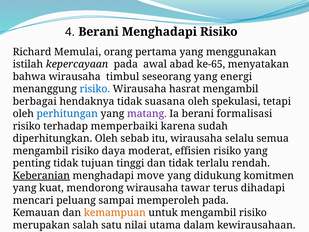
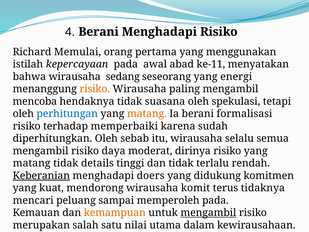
ke-65: ke-65 -> ke-11 (211, 64)
timbul: timbul -> sedang (123, 77)
risiko colour: blue -> orange (95, 89)
hasrat: hasrat -> paling (185, 89)
berbagai: berbagai -> mencoba (35, 101)
matang colour: purple -> orange (147, 114)
effisien: effisien -> dirinya (193, 151)
penting: penting -> matang (32, 163)
tujuan: tujuan -> details (97, 163)
move: move -> doers (151, 175)
tawar: tawar -> komit (195, 188)
dihadapi: dihadapi -> tidaknya (263, 188)
mengambil underline: none -> present (208, 213)
